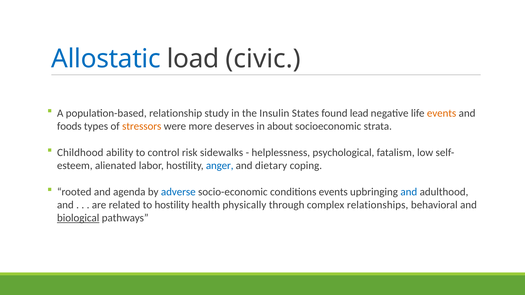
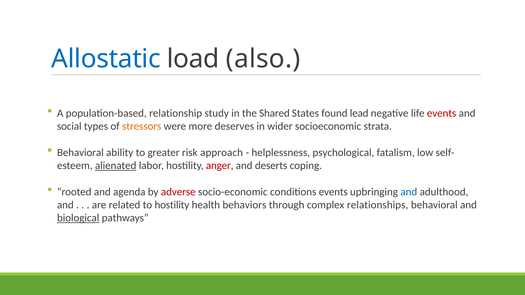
civic: civic -> also (263, 59)
Insulin: Insulin -> Shared (274, 113)
events colour: orange -> red (442, 113)
foods: foods -> social (69, 126)
about: about -> wider (280, 126)
Childhood: Childhood -> Behavioral (80, 153)
control: control -> greater (164, 153)
sidewalks: sidewalks -> approach (222, 153)
alienated underline: none -> present (116, 166)
anger colour: blue -> red (220, 166)
dietary: dietary -> deserts (271, 166)
adverse colour: blue -> red (178, 192)
physically: physically -> behaviors (244, 205)
